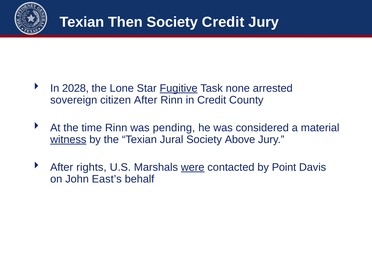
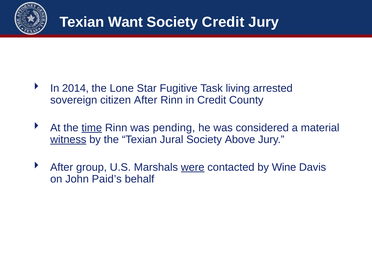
Then: Then -> Want (125, 22)
2028: 2028 -> 2014 (75, 88)
Fugitive underline: present -> none (179, 88)
none: none -> living (238, 88)
time underline: none -> present (92, 128)
rights: rights -> group (91, 167)
Point: Point -> Wine (284, 167)
East’s: East’s -> Paid’s (107, 179)
